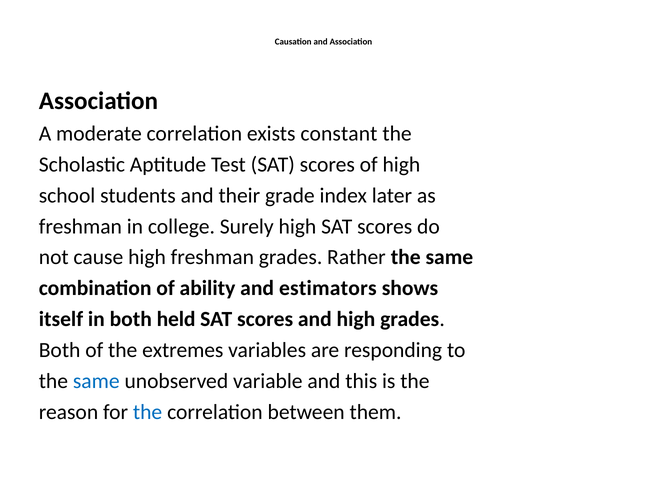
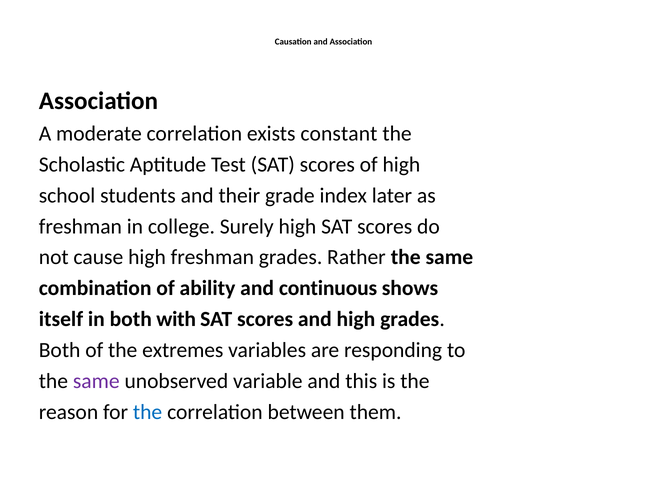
estimators: estimators -> continuous (328, 288)
held: held -> with (176, 319)
same colour: blue -> purple (96, 381)
